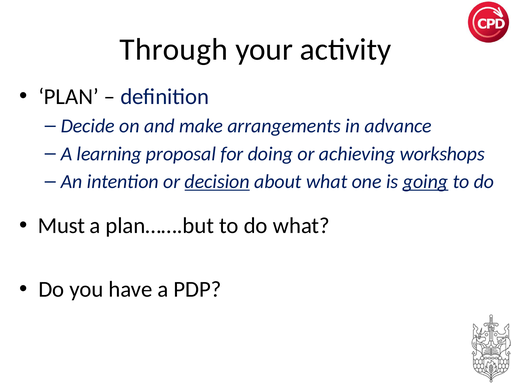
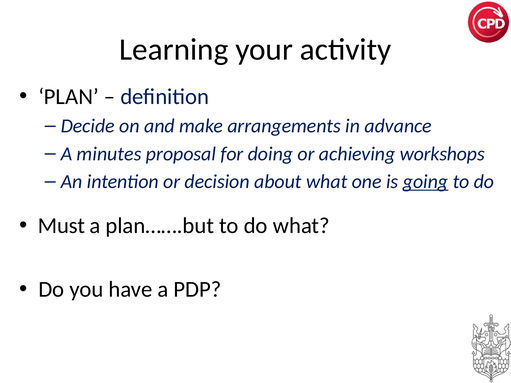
Through: Through -> Learning (174, 49)
learning: learning -> minutes (109, 154)
decision underline: present -> none (217, 182)
